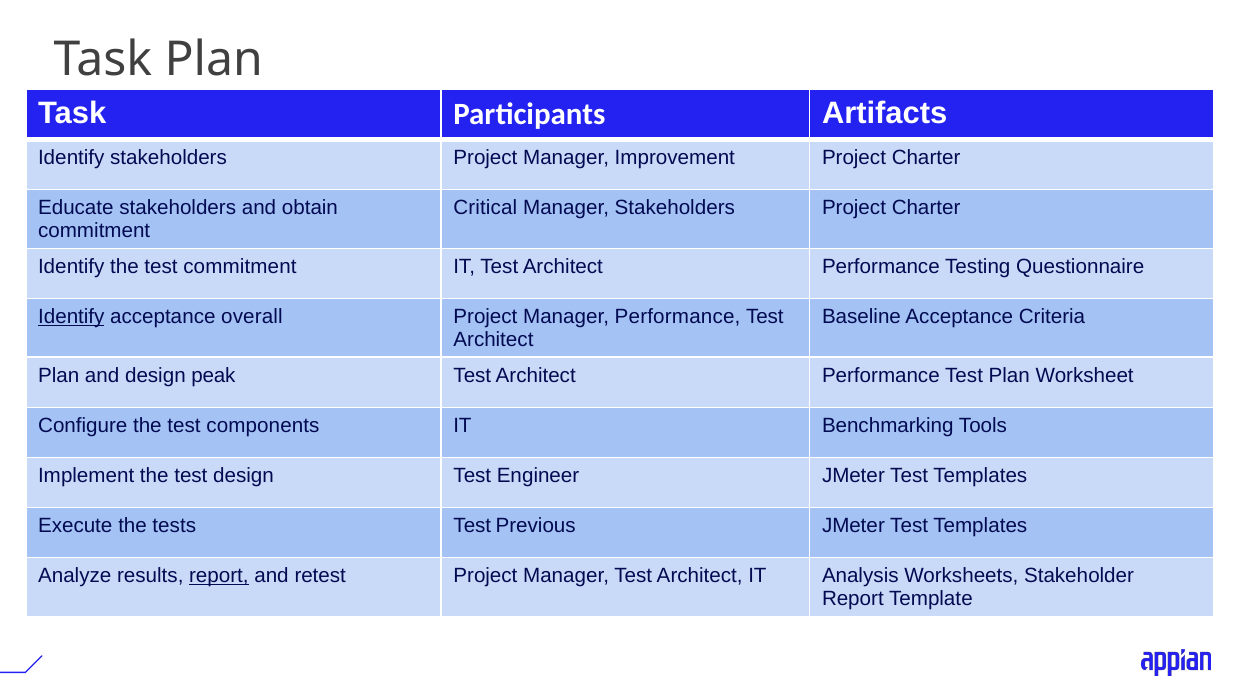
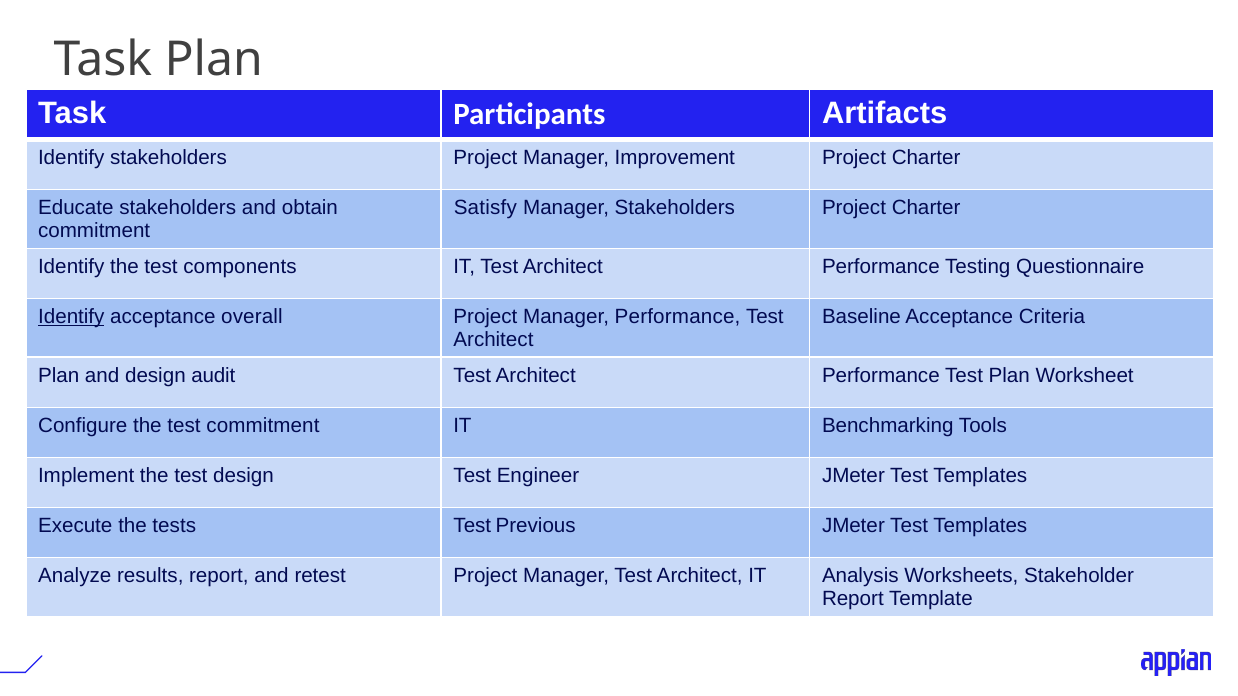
Critical: Critical -> Satisfy (485, 208)
test commitment: commitment -> components (240, 267)
peak: peak -> audit (213, 375)
test components: components -> commitment (263, 426)
report underline: present -> none (219, 576)
